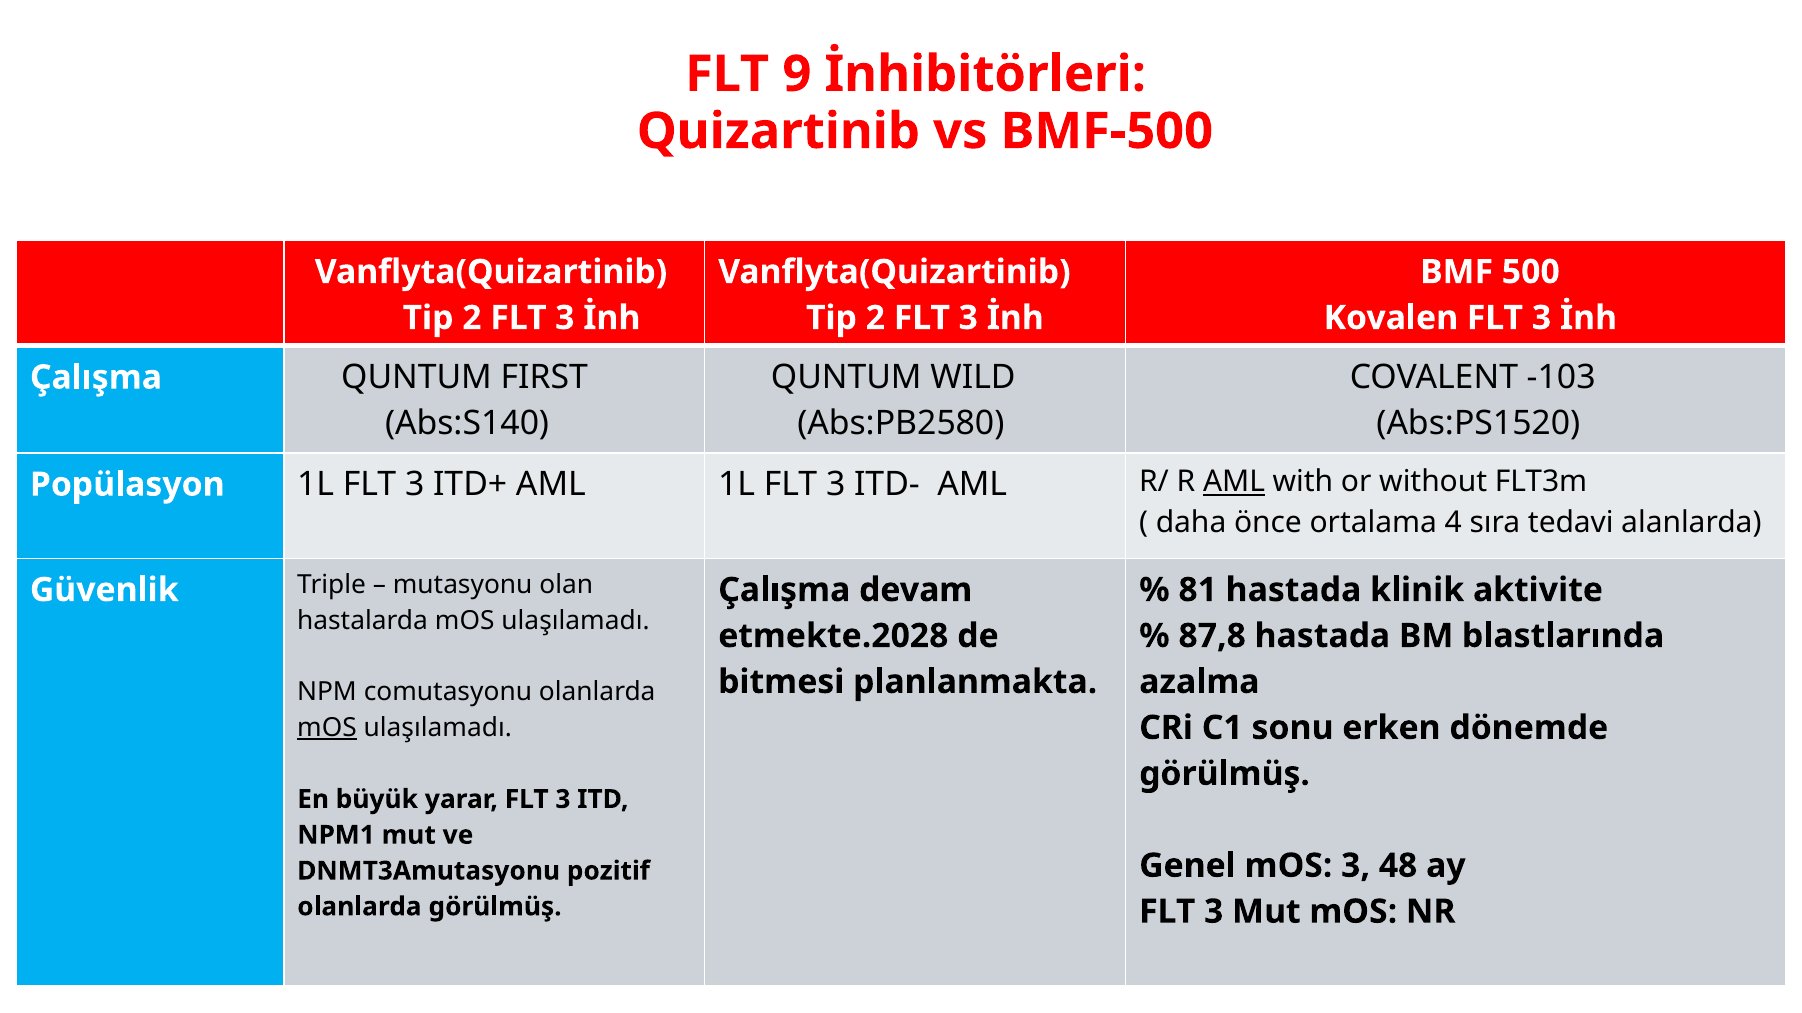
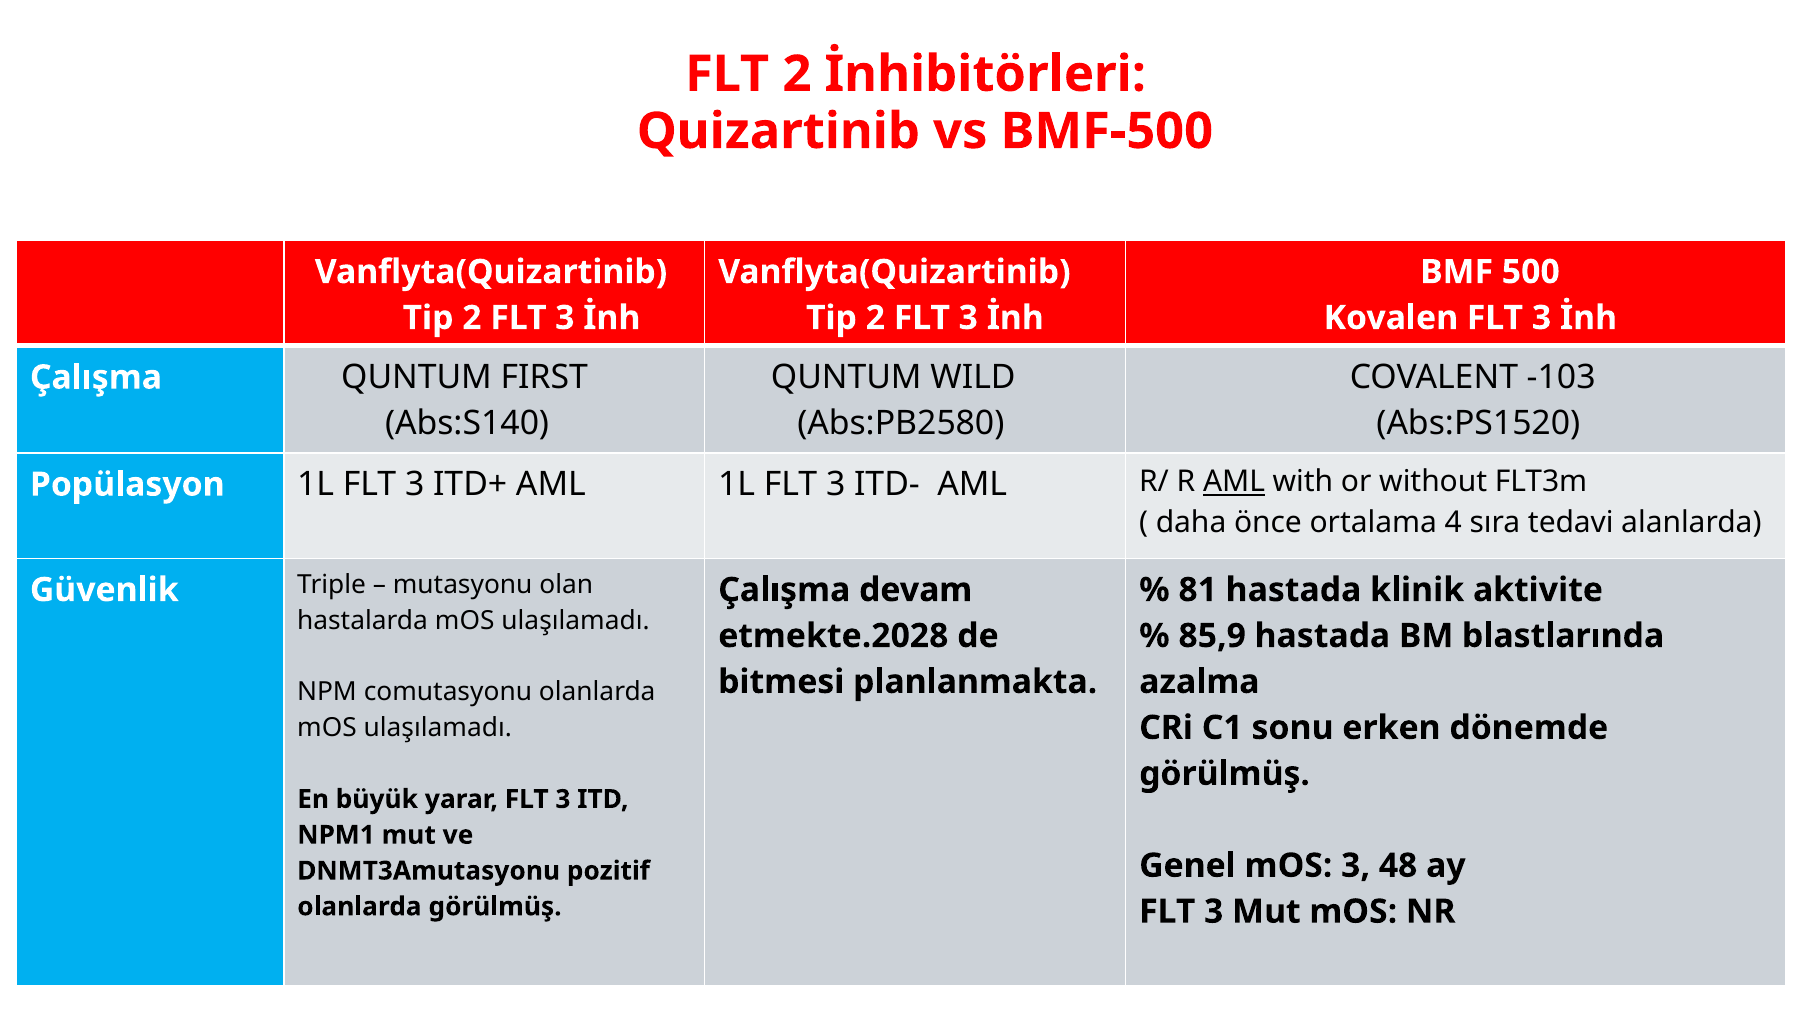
FLT 9: 9 -> 2 (797, 74)
87,8: 87,8 -> 85,9 (1212, 636)
mOS underline: present -> none (327, 728)
